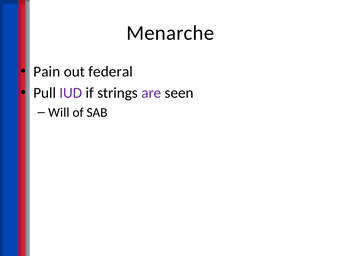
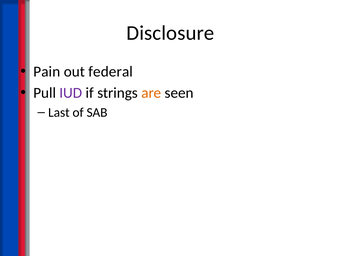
Menarche: Menarche -> Disclosure (170, 33)
are colour: purple -> orange (151, 93)
Will: Will -> Last (59, 112)
